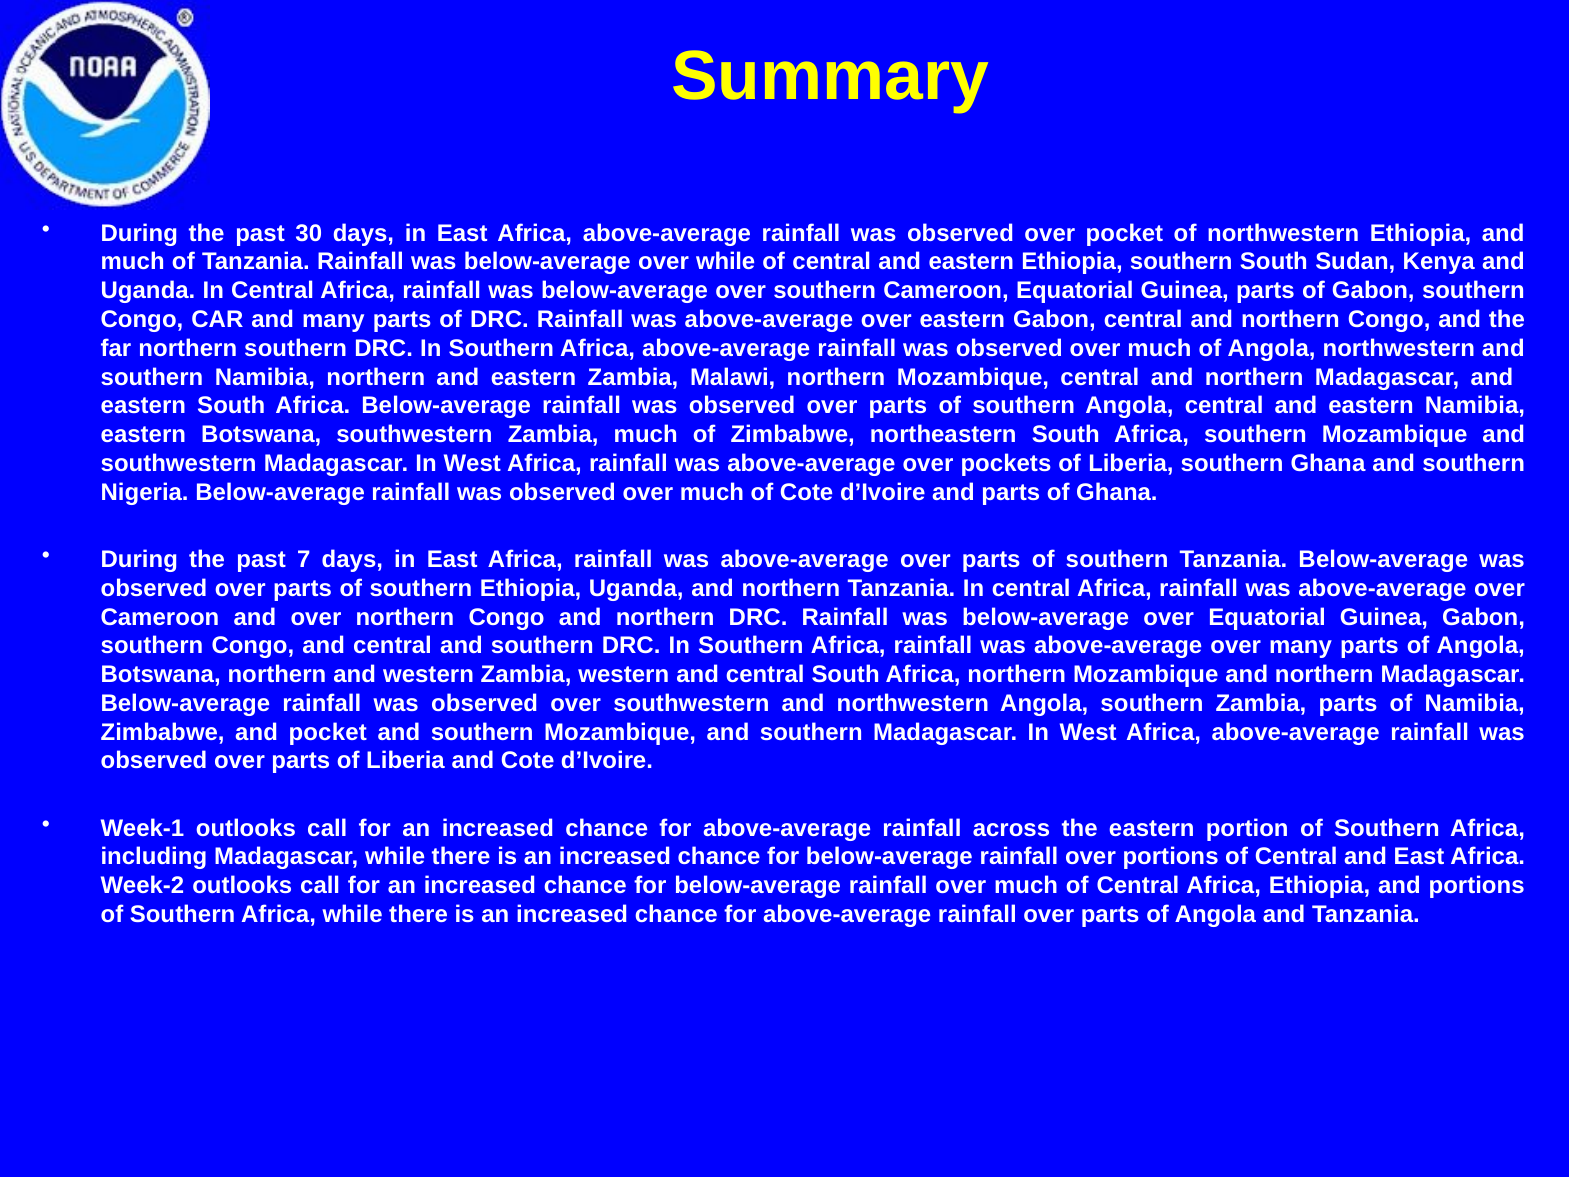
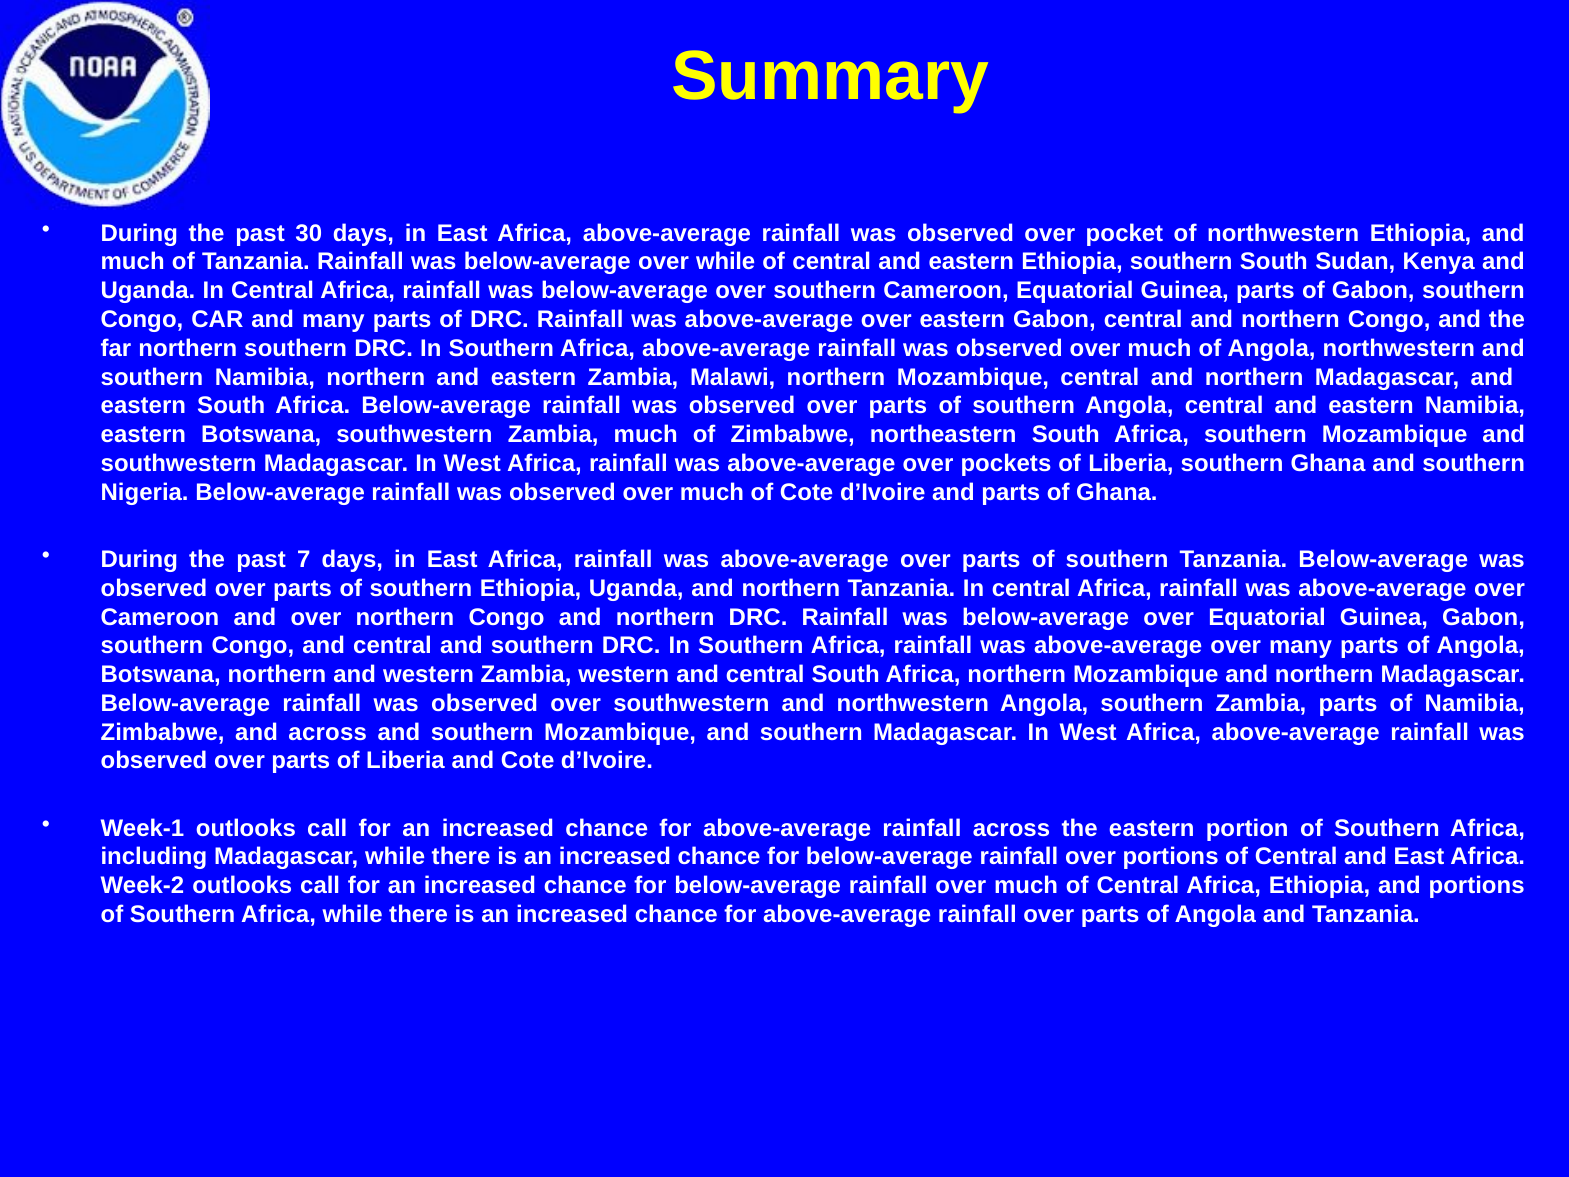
and pocket: pocket -> across (328, 732)
